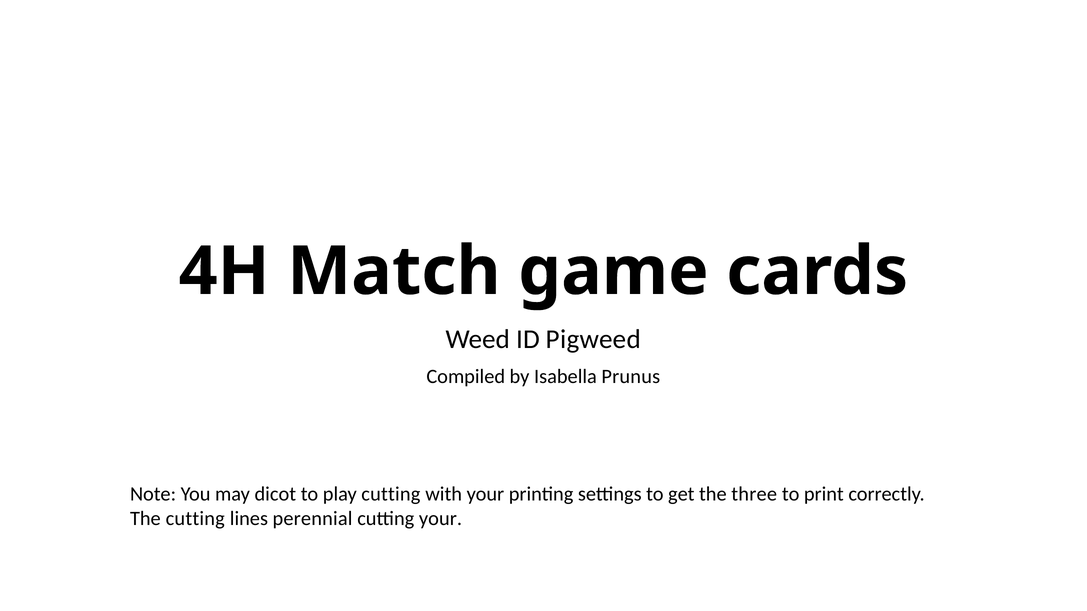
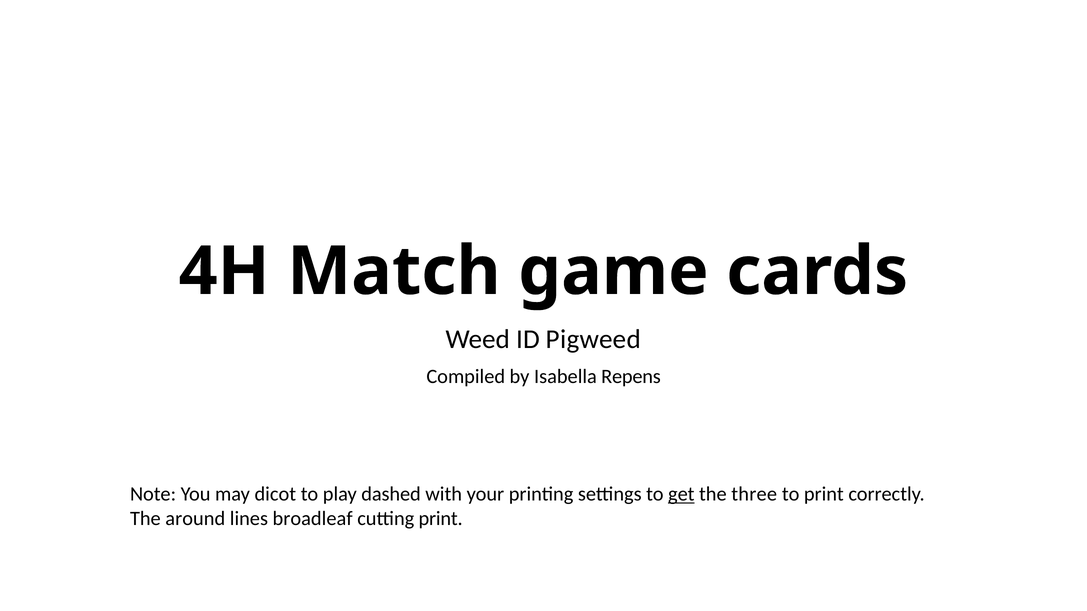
Prunus: Prunus -> Repens (631, 377)
play cutting: cutting -> dashed (391, 495)
get underline: none -> present (681, 495)
The cutting: cutting -> around (195, 519)
perennial: perennial -> broadleaf (313, 519)
cutting your: your -> print (441, 519)
